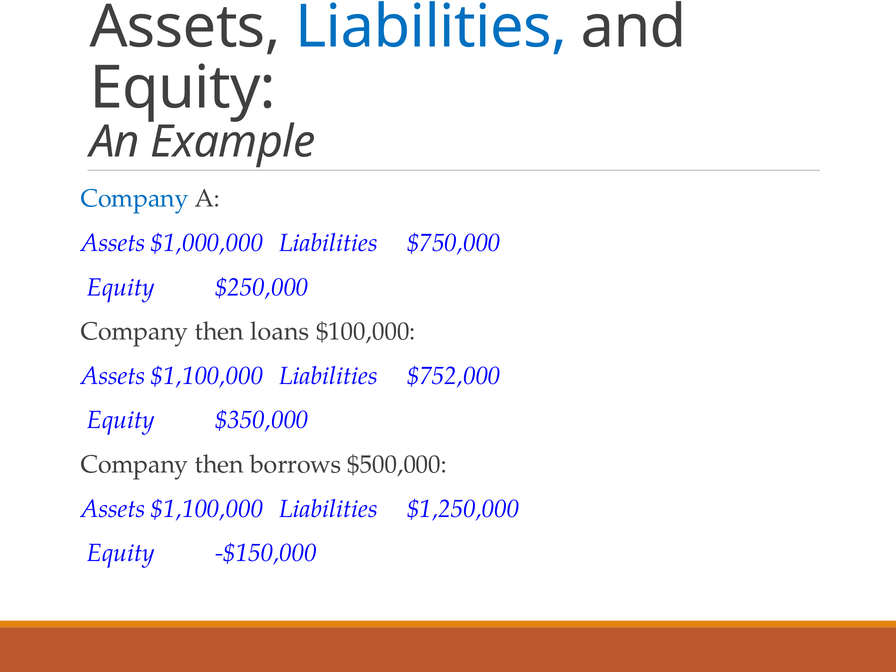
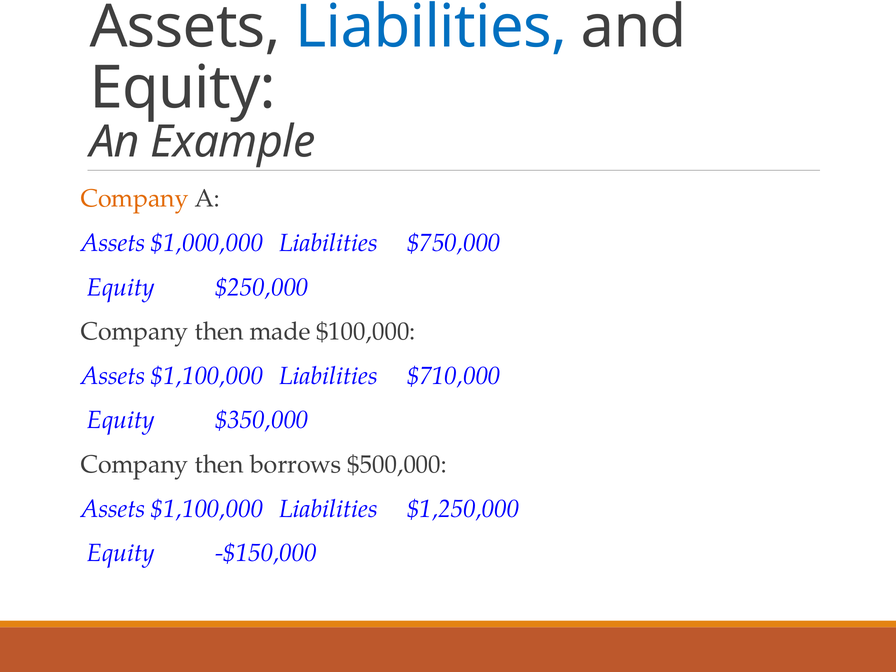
Company colour: blue -> orange (135, 199)
loans: loans -> made (280, 332)
$752,000: $752,000 -> $710,000 (454, 376)
